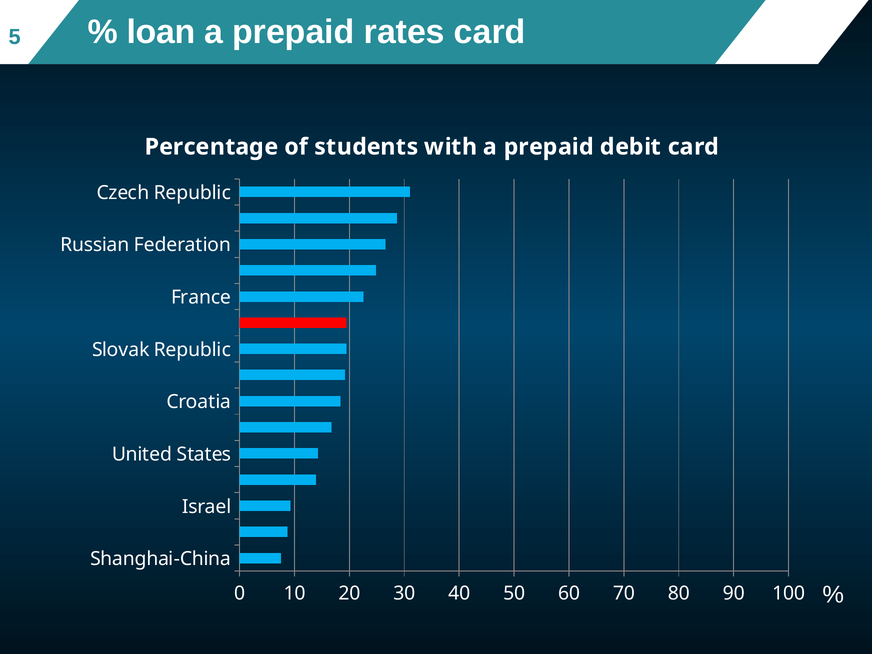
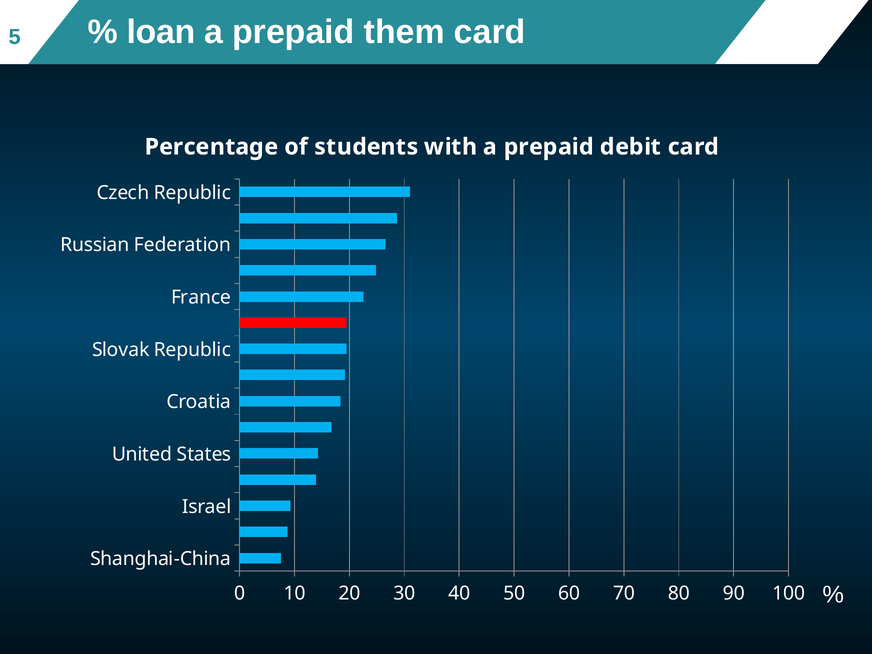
rates: rates -> them (404, 32)
